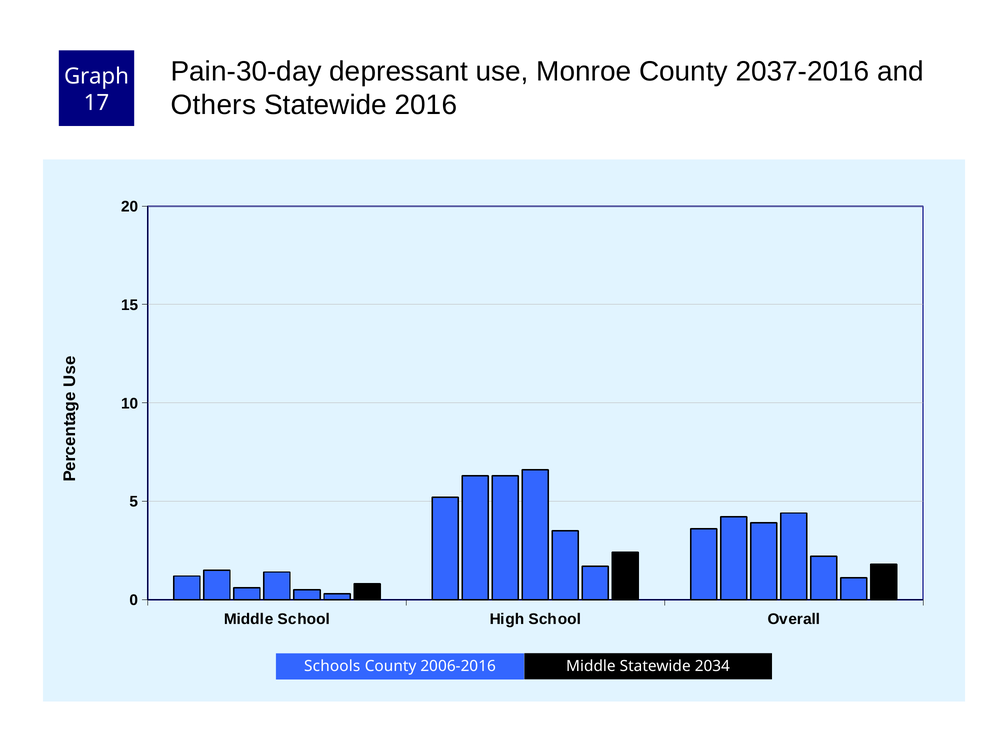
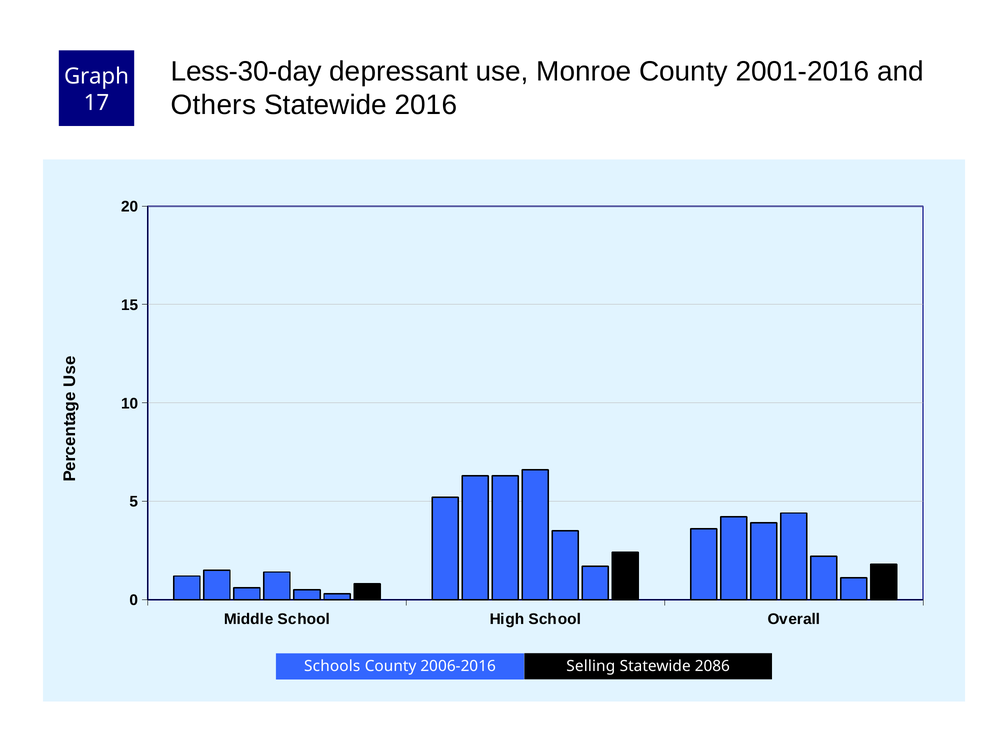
Pain-30-day: Pain-30-day -> Less-30-day (246, 72)
2037-2016: 2037-2016 -> 2001-2016 (803, 72)
2006-2016 Middle: Middle -> Selling (591, 666)
2034: 2034 -> 2086 (712, 666)
